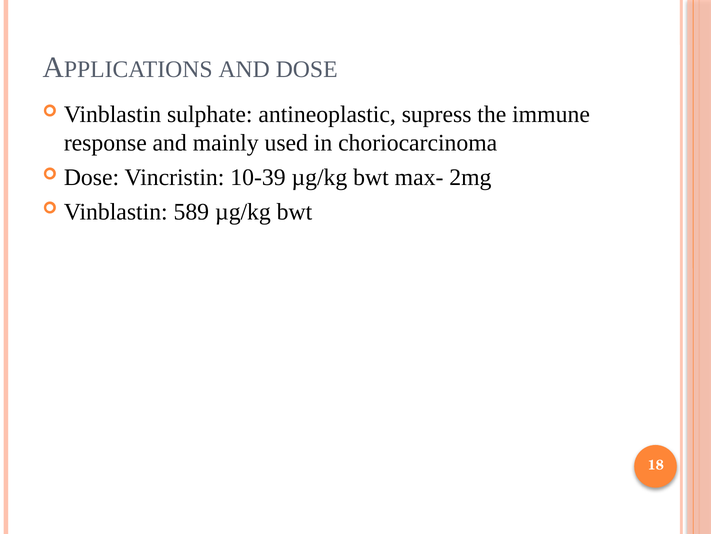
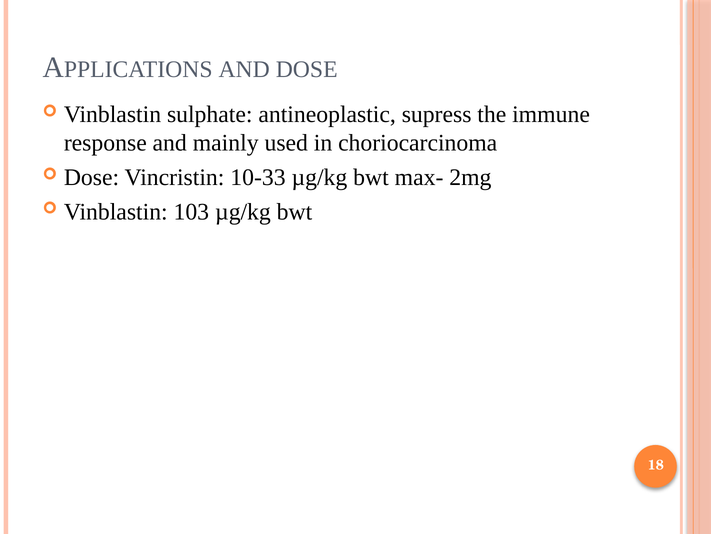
10-39: 10-39 -> 10-33 (258, 177)
589: 589 -> 103 (191, 211)
